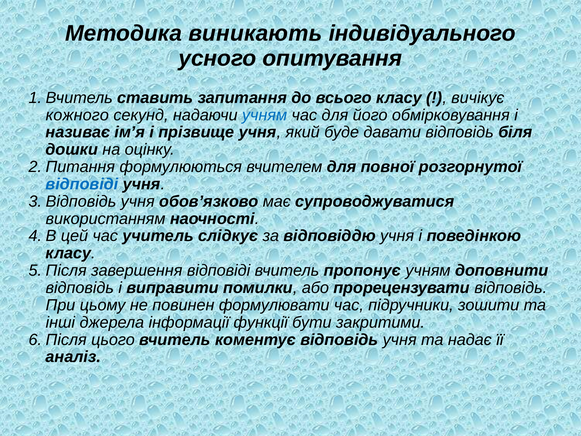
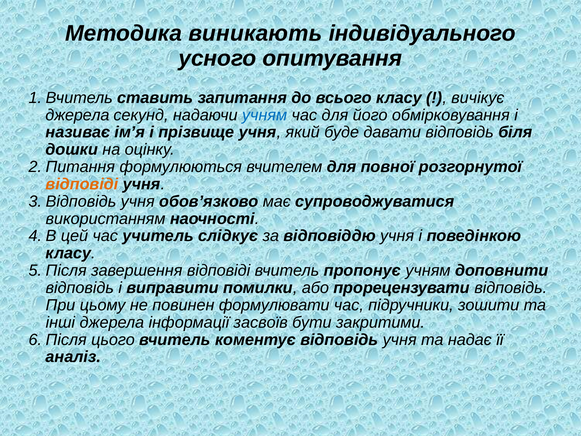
кожного: кожного -> джерела (77, 115)
відповіді colour: blue -> orange (82, 184)
функції: функції -> засвоїв (261, 322)
